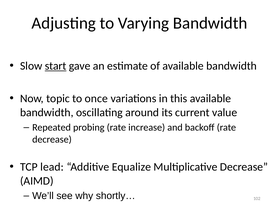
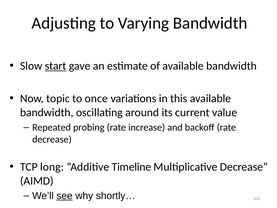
lead: lead -> long (52, 167)
Equalize: Equalize -> Timeline (131, 167)
see underline: none -> present (65, 196)
